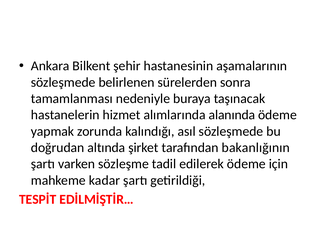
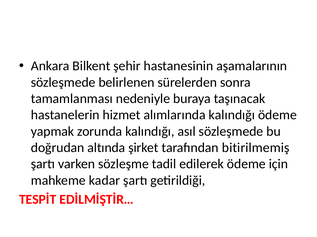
alımlarında alanında: alanında -> kalındığı (232, 115)
bakanlığının: bakanlığının -> bitirilmemiş (256, 148)
